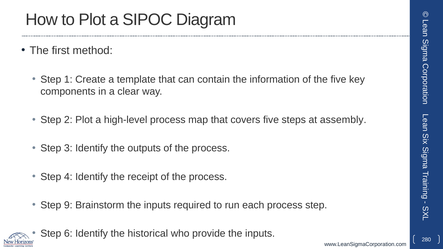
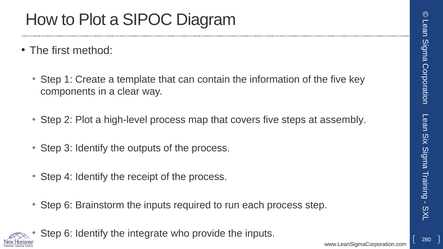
9: 9 -> 6 (68, 205)
historical: historical -> integrate (148, 234)
